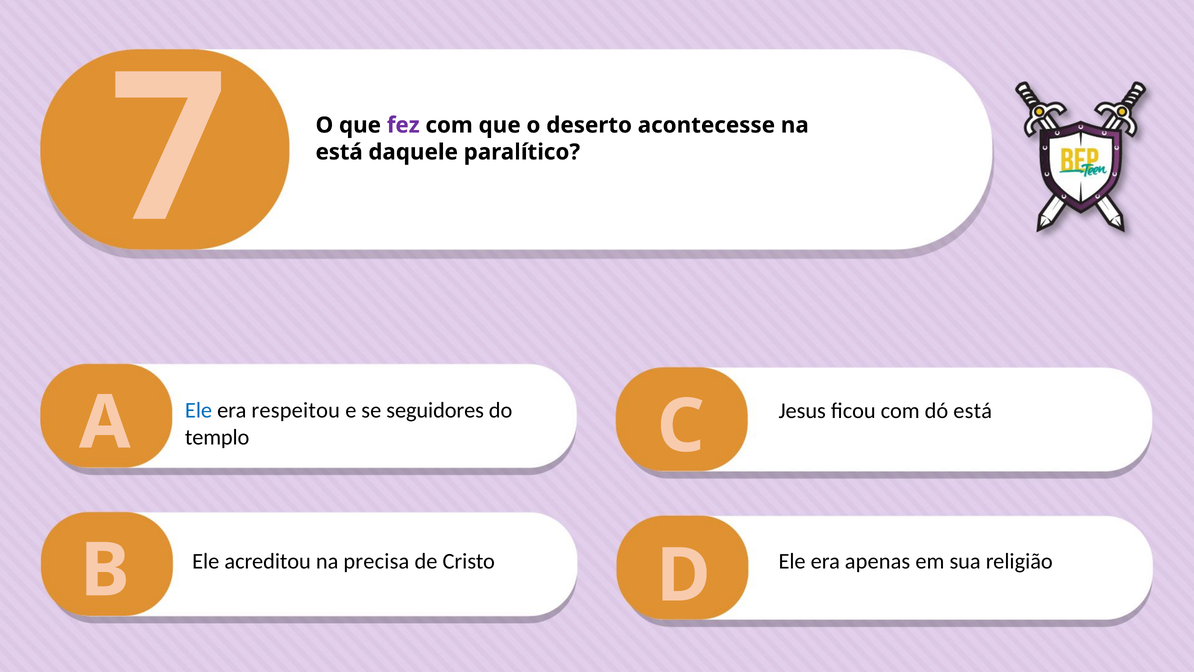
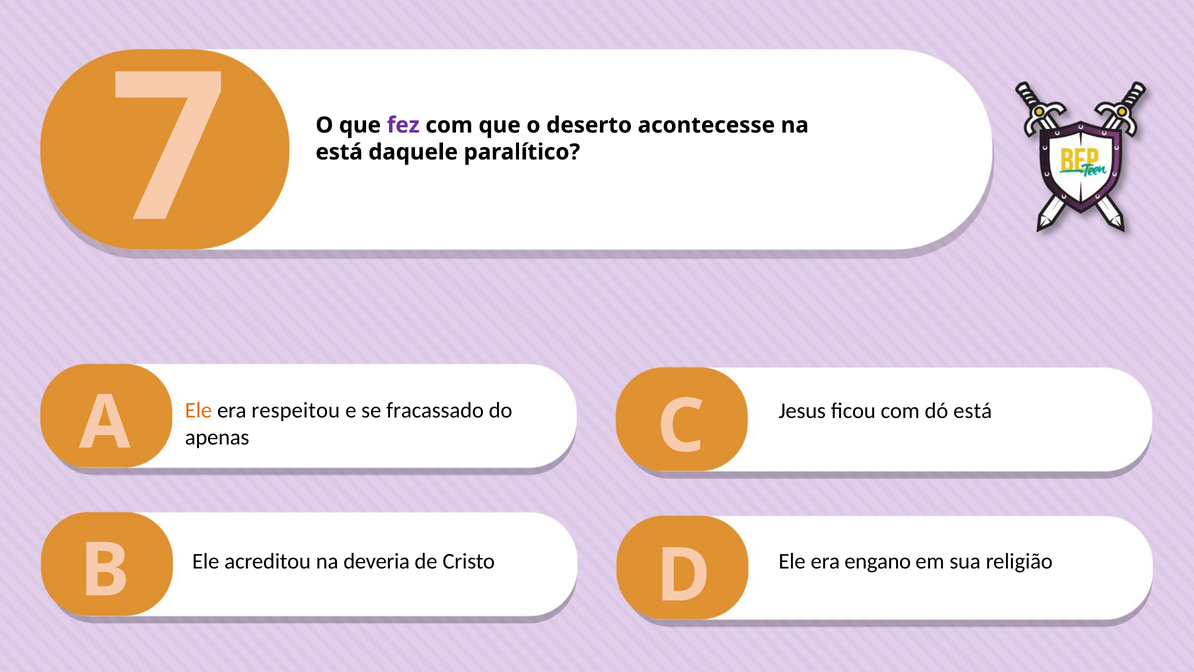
Ele colour: blue -> orange (199, 410)
seguidores: seguidores -> fracassado (435, 410)
templo: templo -> apenas (217, 437)
precisa: precisa -> deveria (377, 561)
apenas: apenas -> engano (878, 561)
